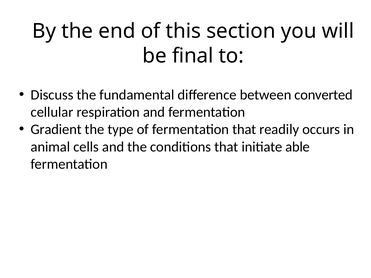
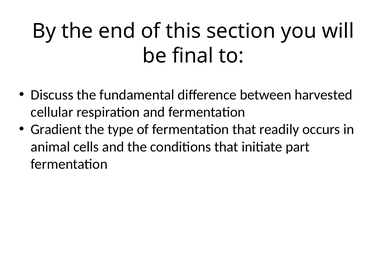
converted: converted -> harvested (324, 95)
able: able -> part (298, 147)
